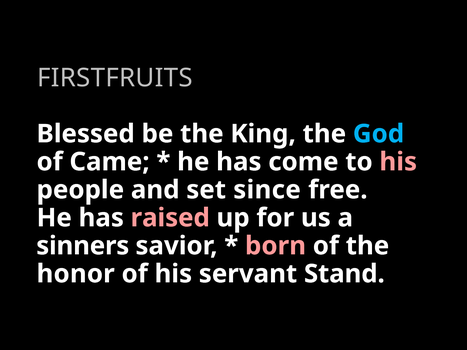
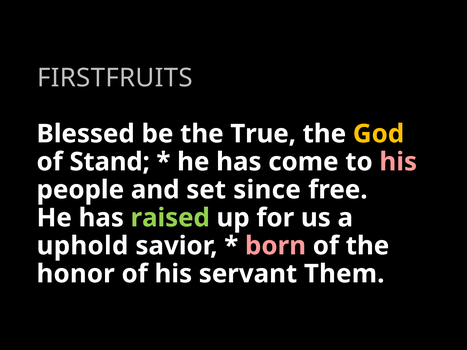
King: King -> True (263, 134)
God colour: light blue -> yellow (379, 134)
Came: Came -> Stand (110, 162)
raised colour: pink -> light green (170, 218)
sinners: sinners -> uphold (83, 246)
Stand: Stand -> Them (344, 274)
